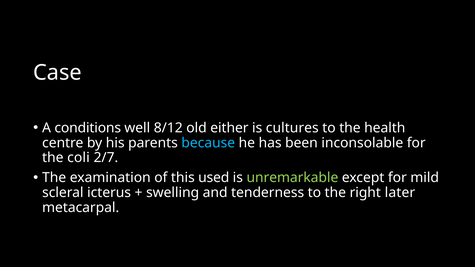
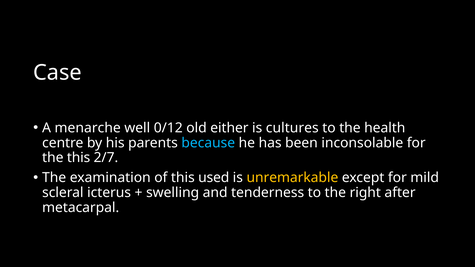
conditions: conditions -> menarche (88, 128)
8/12: 8/12 -> 0/12 (168, 128)
the coli: coli -> this (79, 158)
unremarkable colour: light green -> yellow (292, 178)
later: later -> after (400, 193)
